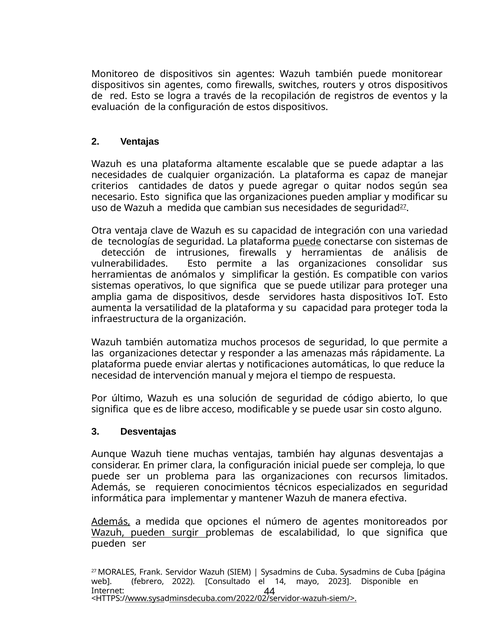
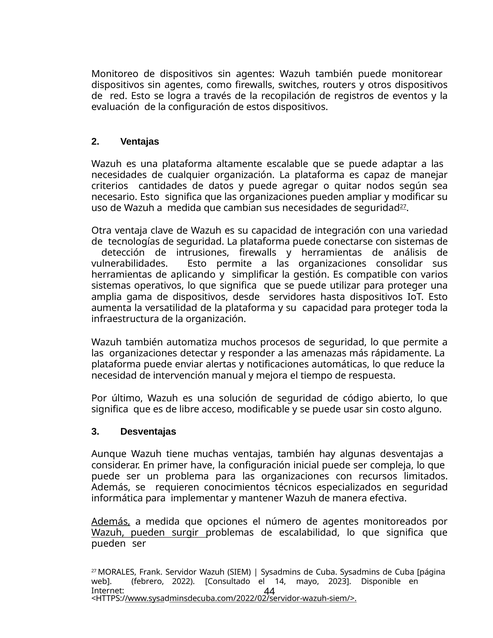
puede underline: present -> none (307, 242)
anómalos: anómalos -> aplicando (193, 275)
clara: clara -> have (203, 465)
